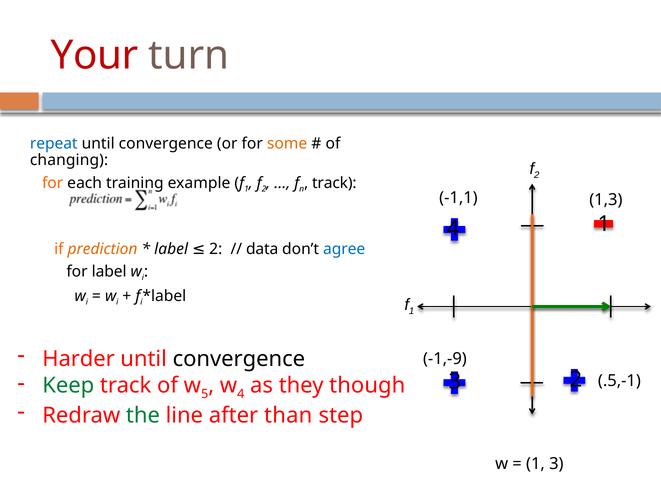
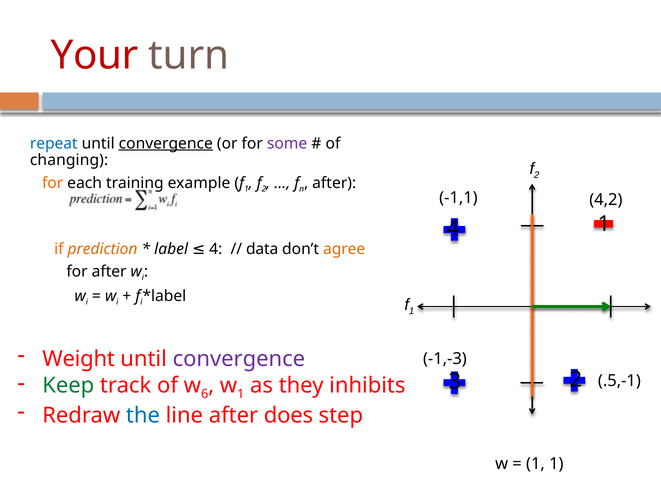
convergence underline: none -> present (166, 143)
some colour: orange -> purple (287, 143)
track: track -> after (334, 183)
1,3: 1,3 -> 4,2 (606, 200)
label 2: 2 -> 4 (216, 249)
agree colour: blue -> orange (344, 249)
for label: label -> after (109, 271)
Harder: Harder -> Weight (79, 359)
convergence colour: black -> purple (239, 359)
-1,-9: -1,-9 -> -1,-3 (445, 359)
5: 5 -> 6 (205, 394)
w 4: 4 -> 1 (241, 394)
though: though -> inhibits (367, 385)
the colour: green -> blue (143, 415)
than: than -> does (288, 415)
1 3: 3 -> 1 (556, 463)
